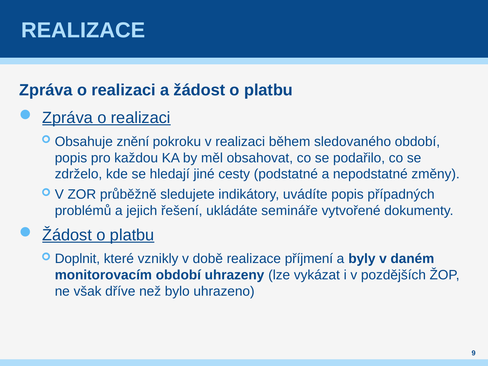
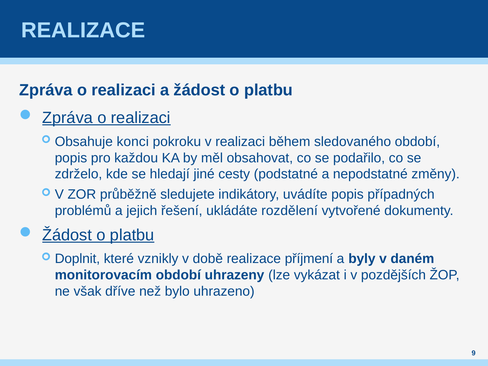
znění: znění -> konci (133, 142)
semináře: semináře -> rozdělení (290, 211)
